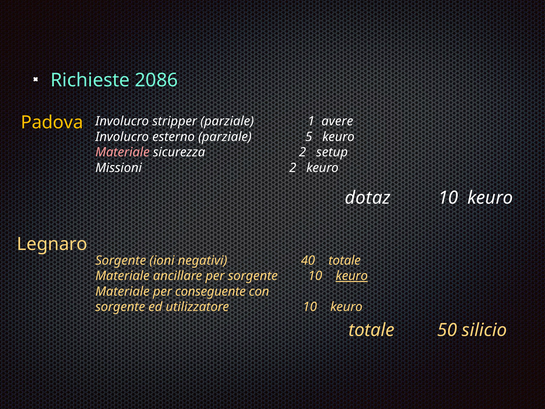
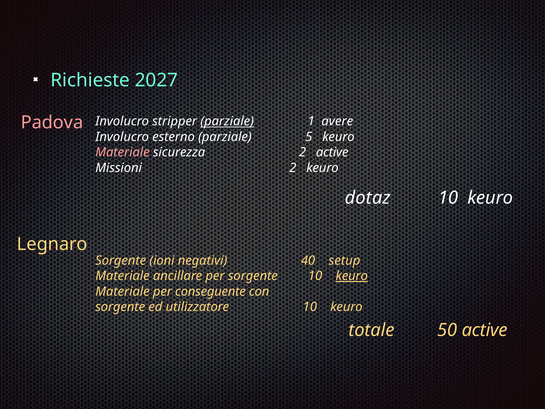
2086: 2086 -> 2027 (156, 80)
Padova colour: yellow -> pink (52, 122)
parziale underline: none -> present (227, 121)
2 setup: setup -> active (332, 152)
40 totale: totale -> setup (344, 260)
50 silicio: silicio -> active (485, 330)
